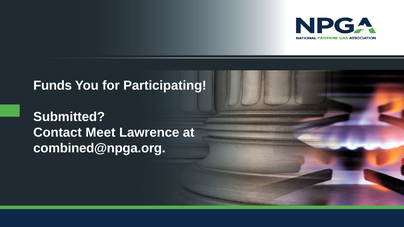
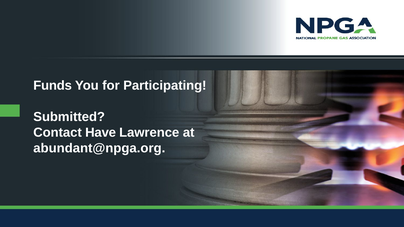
Meet: Meet -> Have (101, 133)
combined@npga.org: combined@npga.org -> abundant@npga.org (99, 148)
